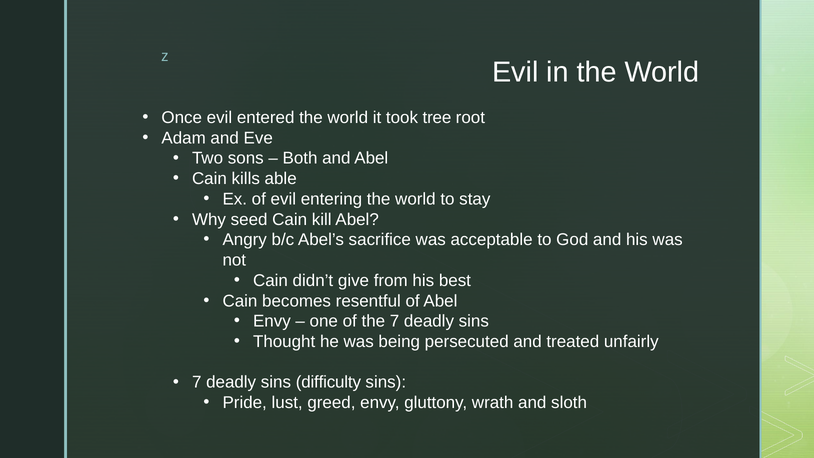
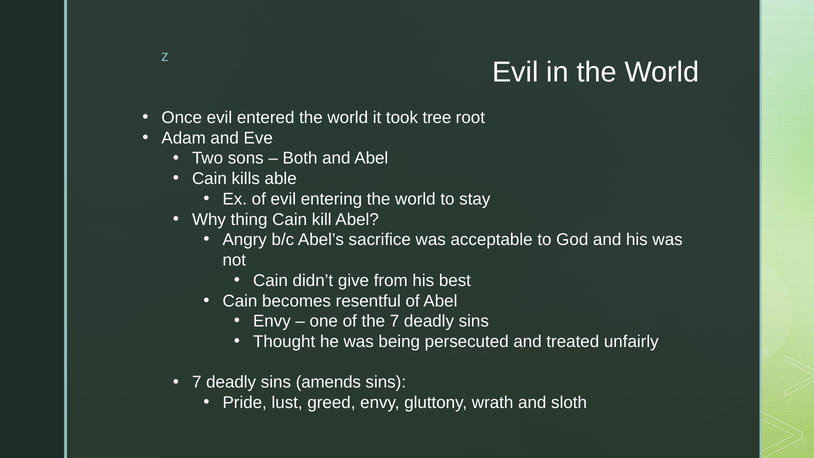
seed: seed -> thing (249, 219)
difficulty: difficulty -> amends (328, 382)
